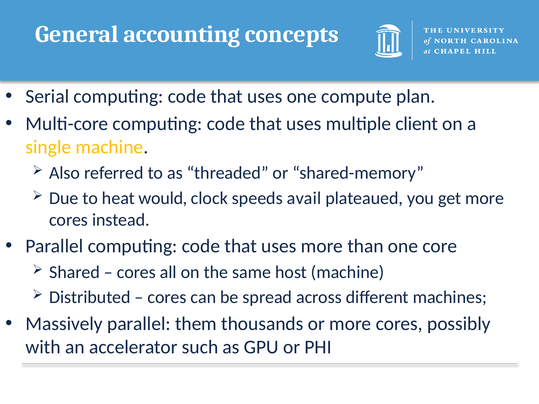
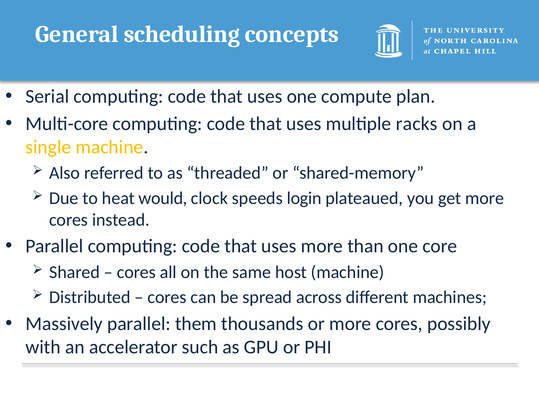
accounting: accounting -> scheduling (182, 34)
client: client -> racks (417, 124)
avail: avail -> login (304, 198)
